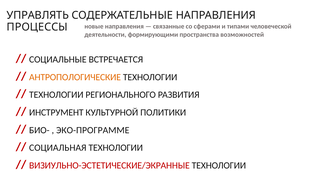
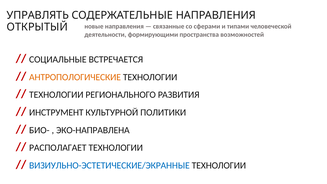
ПРОЦЕССЫ: ПРОЦЕССЫ -> ОТКРЫТЫЙ (37, 27)
ЭКО-ПРОГРАММЕ: ЭКО-ПРОГРАММЕ -> ЭКО-НАПРАВЛЕНА (93, 130)
СОЦИАЛЬНАЯ: СОЦИАЛЬНАЯ -> РАСПОЛАГАЕТ (58, 148)
ВИЗИУЛЬНО-ЭСТЕТИЧЕСКИЕ/ЭКРАННЫЕ colour: red -> blue (109, 165)
